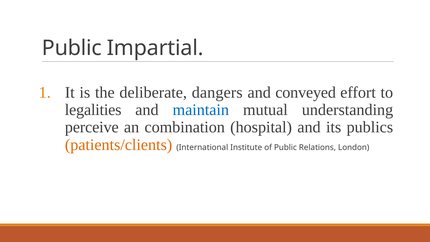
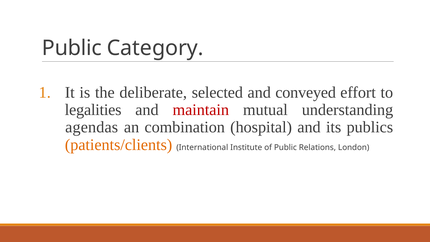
Impartial: Impartial -> Category (155, 48)
dangers: dangers -> selected (217, 92)
maintain colour: blue -> red (201, 110)
perceive: perceive -> agendas (92, 127)
